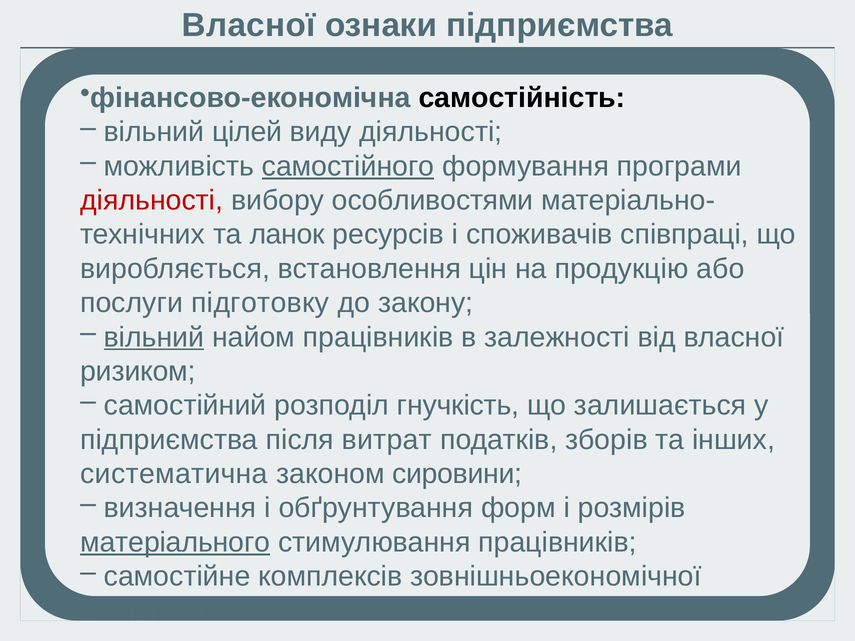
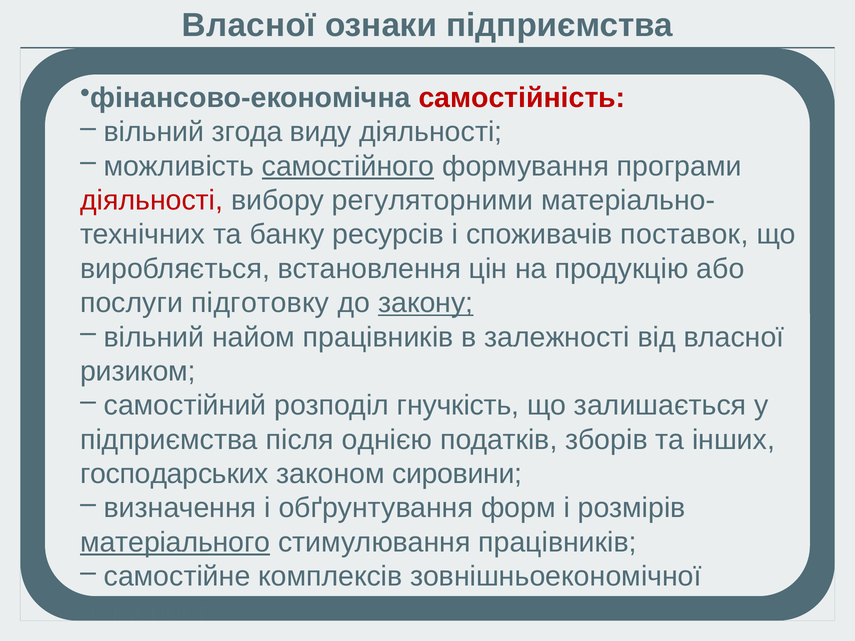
самостійність colour: black -> red (522, 98)
цілей: цілей -> згода (247, 132)
особливостями: особливостями -> регуляторними (433, 200)
ланок: ланок -> банку (287, 235)
співпраці: співпраці -> поставок (684, 235)
закону underline: none -> present (426, 303)
вільний underline: present -> none (154, 337)
витрат: витрат -> однією (387, 440)
систематична: систематична -> господарських (174, 474)
